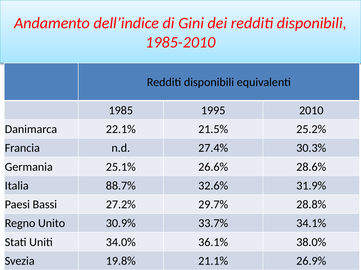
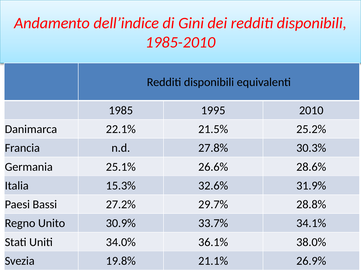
27.4%: 27.4% -> 27.8% (213, 148)
88.7%: 88.7% -> 15.3% (121, 186)
